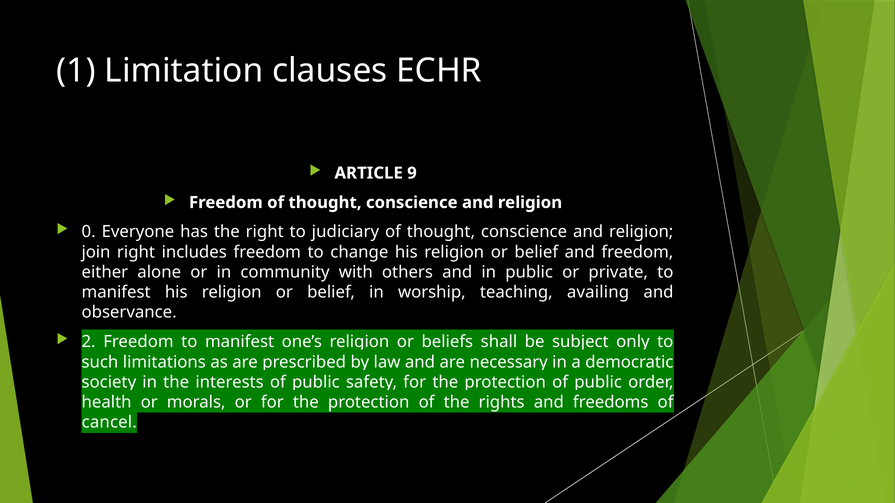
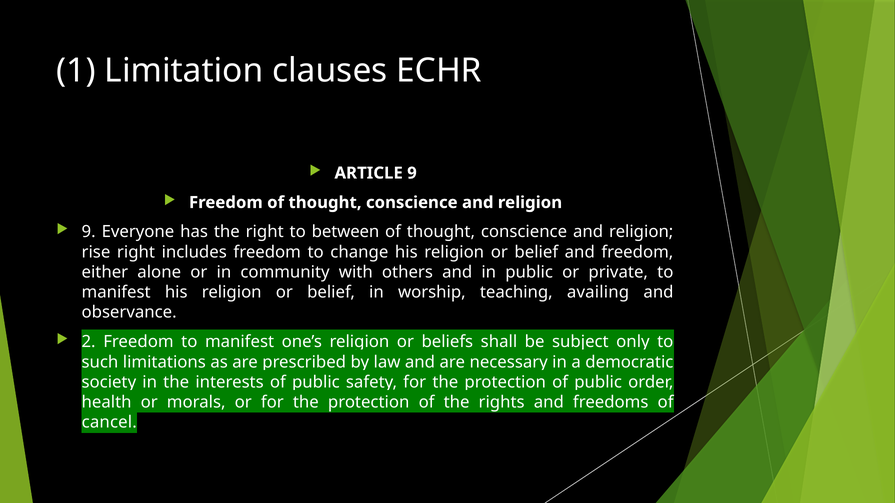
0: 0 -> 9 (89, 232)
judiciary: judiciary -> between (346, 232)
join: join -> rise (96, 252)
